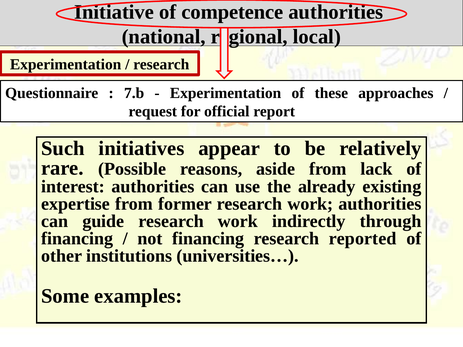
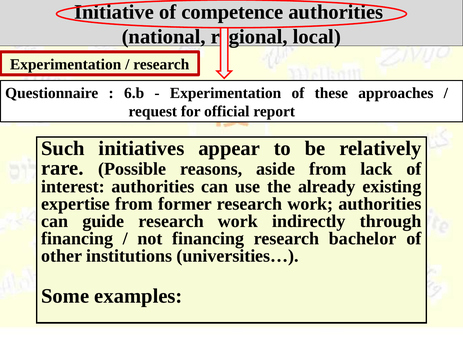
7.b: 7.b -> 6.b (134, 93)
reported: reported -> bachelor (363, 239)
